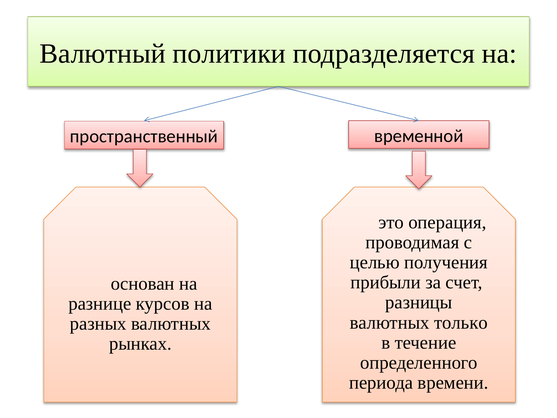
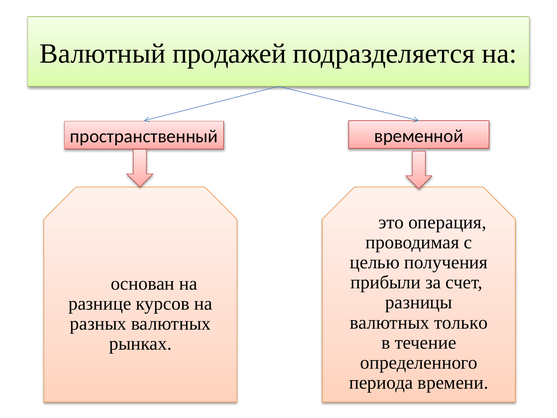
политики: политики -> продажей (229, 53)
